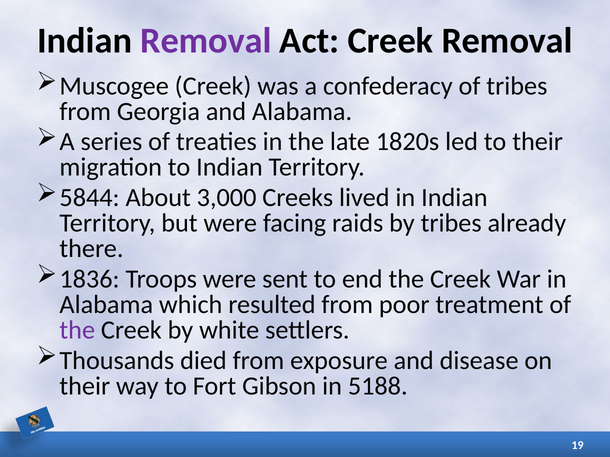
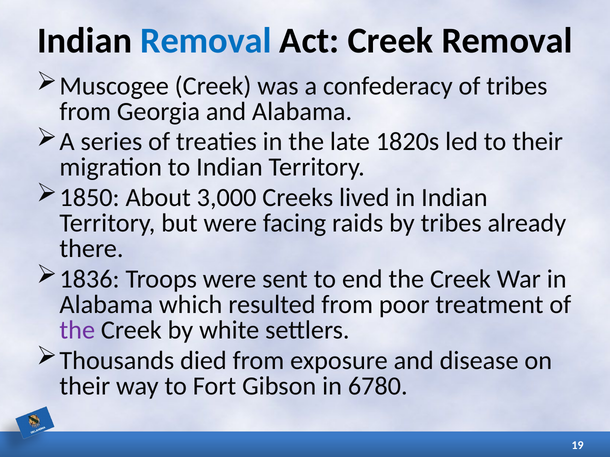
Removal colour: purple -> blue (206, 41)
5844: 5844 -> 1850 (90, 198)
5188: 5188 -> 6780 (378, 387)
